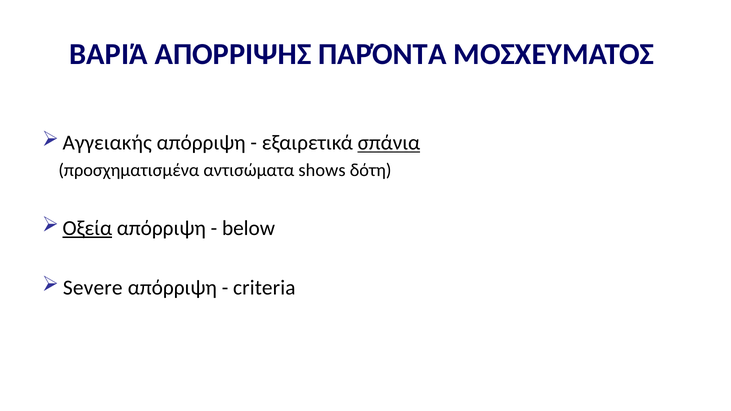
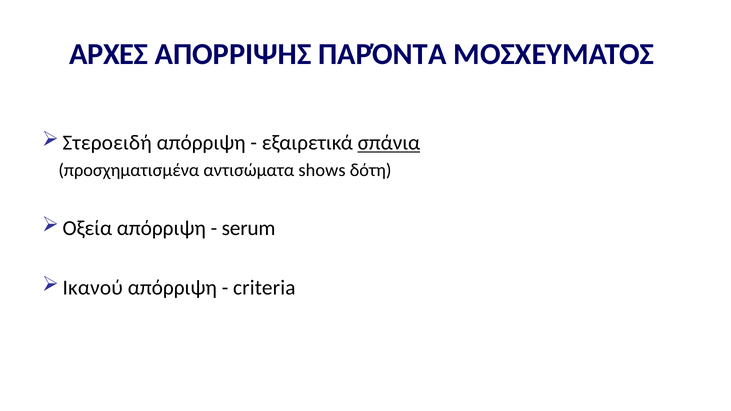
ΒΑΡΙΆ: ΒΑΡΙΆ -> ΑΡΧΕΣ (109, 54)
Αγγειακής: Αγγειακής -> Στεροειδή (107, 143)
Οξεία underline: present -> none (87, 228)
below: below -> serum (249, 228)
Severe: Severe -> Ικανού (93, 288)
